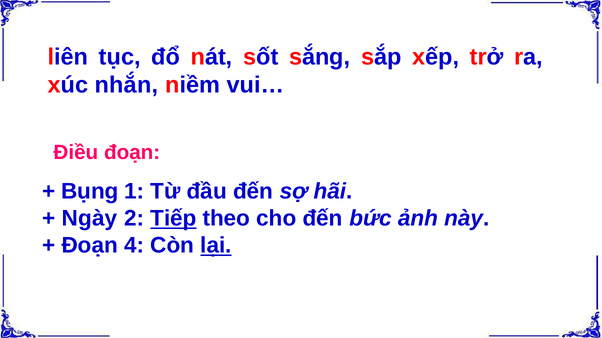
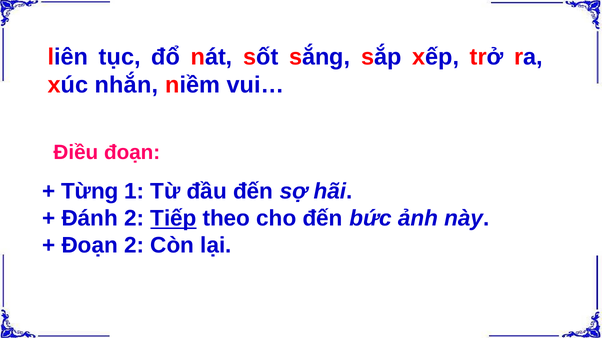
Bụng: Bụng -> Từng (90, 191)
Ngày: Ngày -> Đánh (90, 219)
Đoạn 4: 4 -> 2 (134, 246)
lại underline: present -> none (216, 246)
